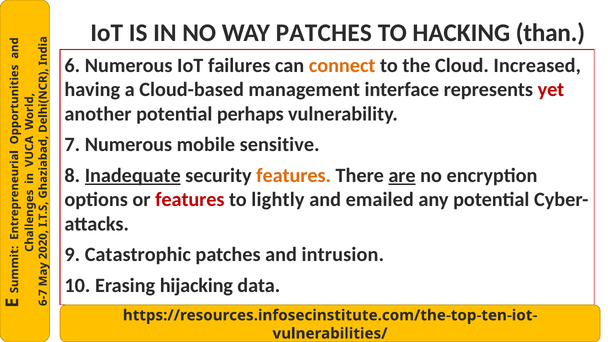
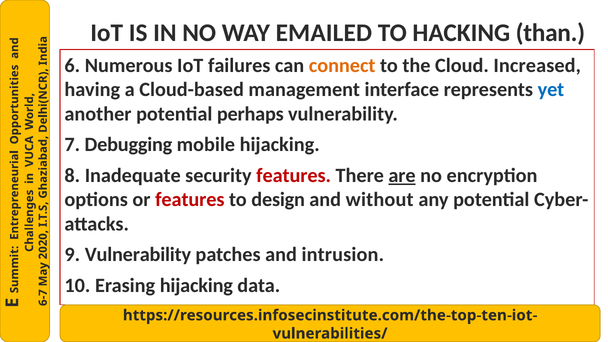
WAY PATCHES: PATCHES -> EMAILED (324, 33)
yet colour: red -> blue (551, 90)
7 Numerous: Numerous -> Debugging (128, 145)
mobile sensitive: sensitive -> hijacking (280, 145)
Inadequate underline: present -> none (133, 175)
features colour: orange -> red (294, 175)
lightly: lightly -> design (278, 200)
emailed: emailed -> without (380, 200)
9 Catastrophic: Catastrophic -> Vulnerability (138, 255)
